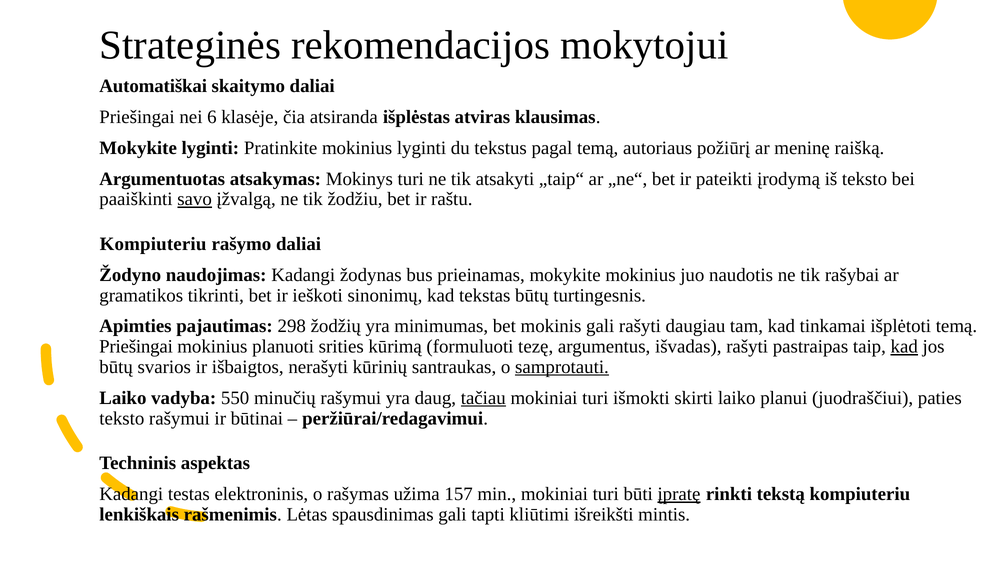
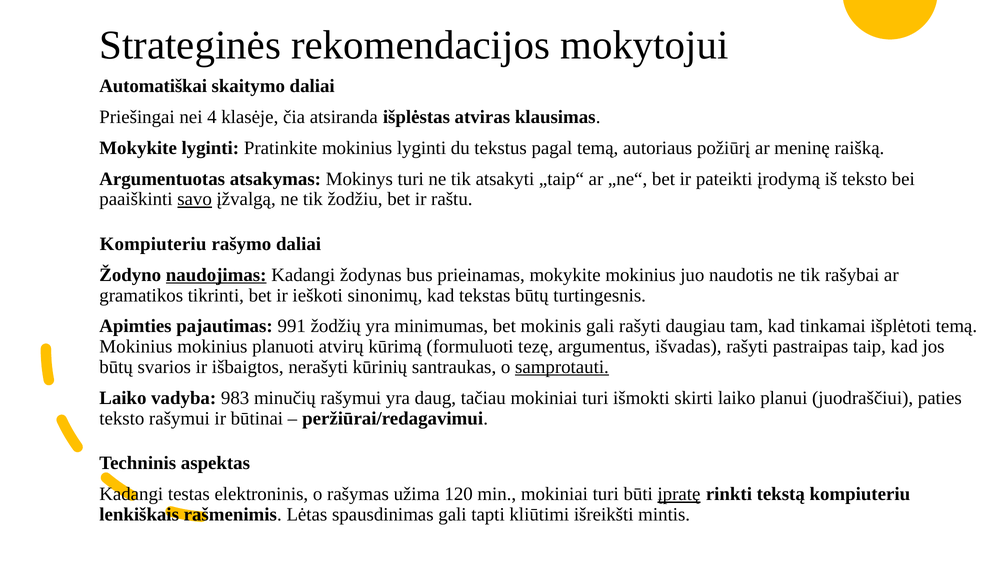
6: 6 -> 4 (212, 117)
naudojimas underline: none -> present (216, 275)
298: 298 -> 991 (292, 327)
Priešingai: Priešingai -> Mokinius (136, 347)
srities: srities -> atvirų (341, 347)
kad underline: present -> none (904, 347)
550: 550 -> 983 (235, 398)
tačiau underline: present -> none (483, 398)
157: 157 -> 120 (459, 494)
